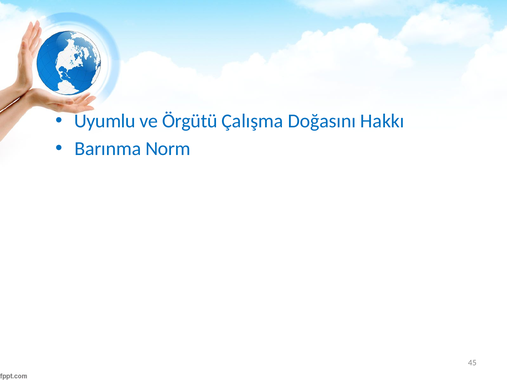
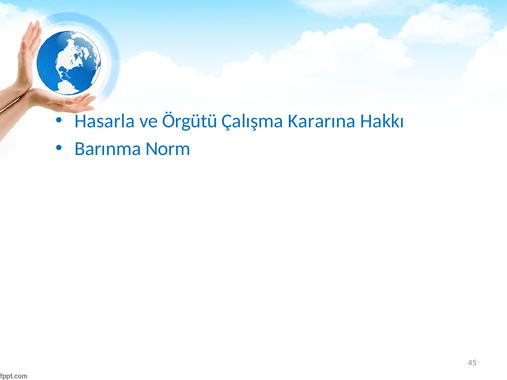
Uyumlu: Uyumlu -> Hasarla (105, 121)
Doğasını: Doğasını -> Kararına (322, 121)
